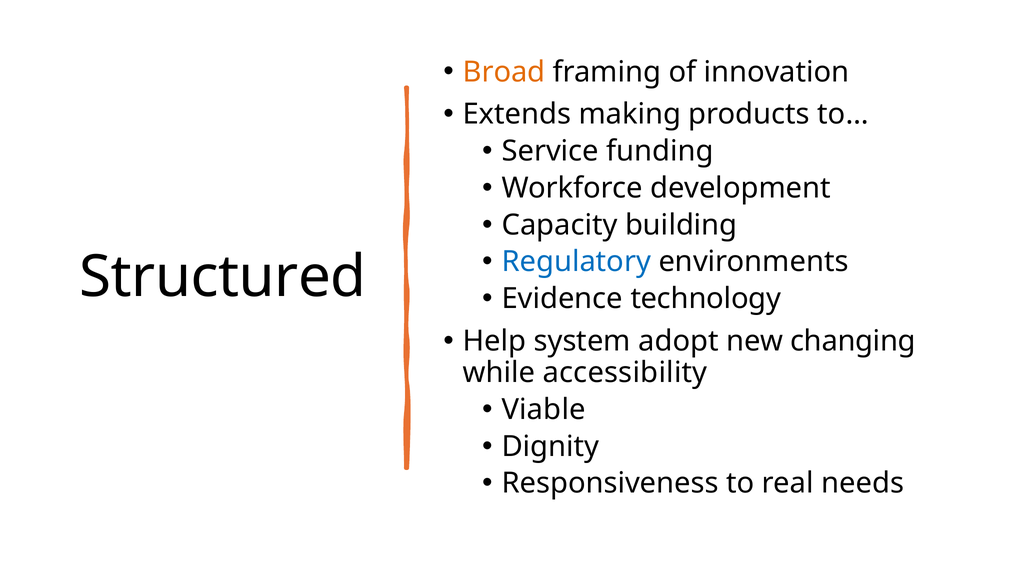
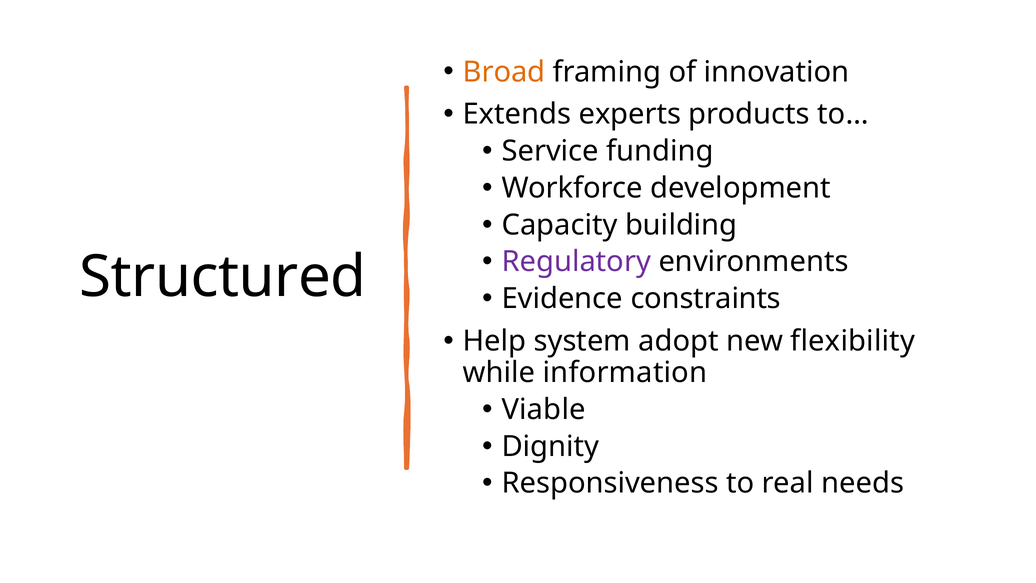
making: making -> experts (630, 114)
Regulatory colour: blue -> purple (576, 262)
technology: technology -> constraints (706, 299)
changing: changing -> flexibility (853, 341)
accessibility: accessibility -> information (625, 372)
